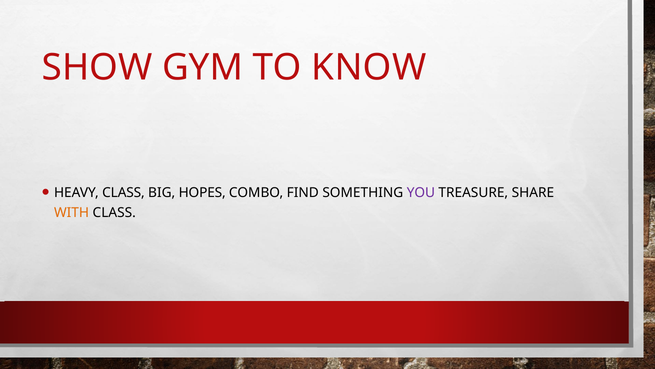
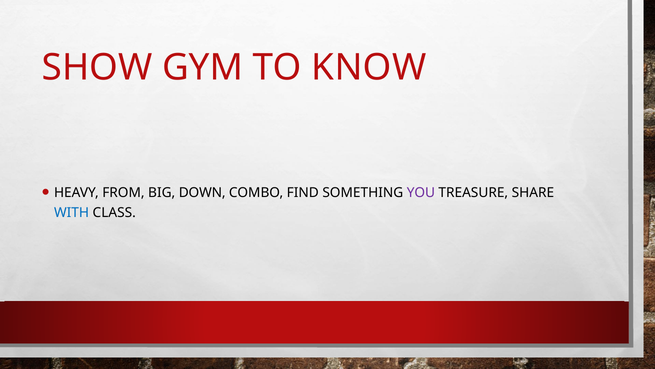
HEAVY CLASS: CLASS -> FROM (123, 193)
HOPES: HOPES -> DOWN (202, 193)
WITH colour: orange -> blue (72, 212)
